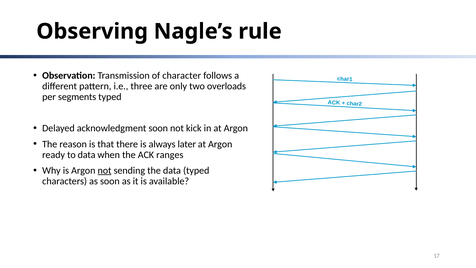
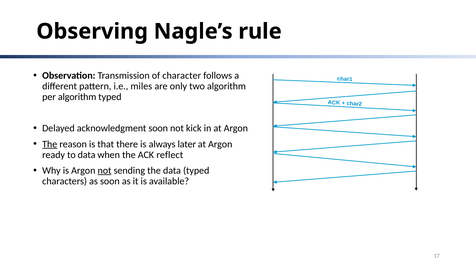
three: three -> miles (141, 86)
two overloads: overloads -> algorithm (226, 86)
per segments: segments -> algorithm (77, 97)
The underline: none -> present (50, 144)
ranges: ranges -> reflect (170, 155)
